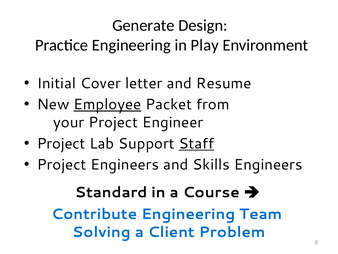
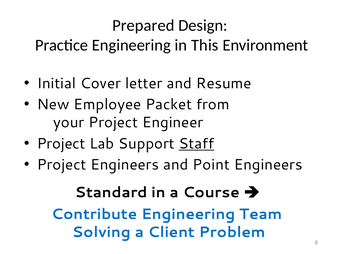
Generate: Generate -> Prepared (143, 25)
Play: Play -> This (205, 45)
Employee underline: present -> none (107, 104)
Skills: Skills -> Point (211, 164)
